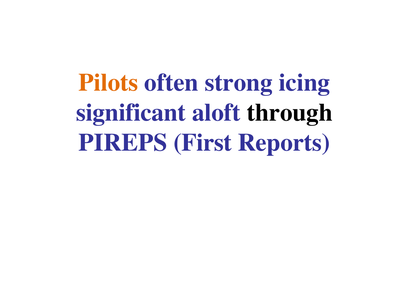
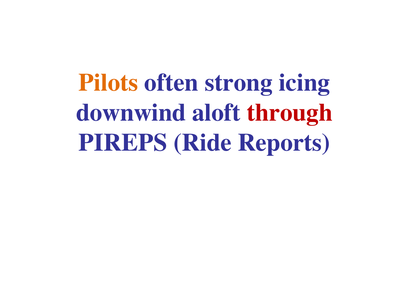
significant: significant -> downwind (131, 113)
through colour: black -> red (290, 113)
First: First -> Ride (203, 143)
